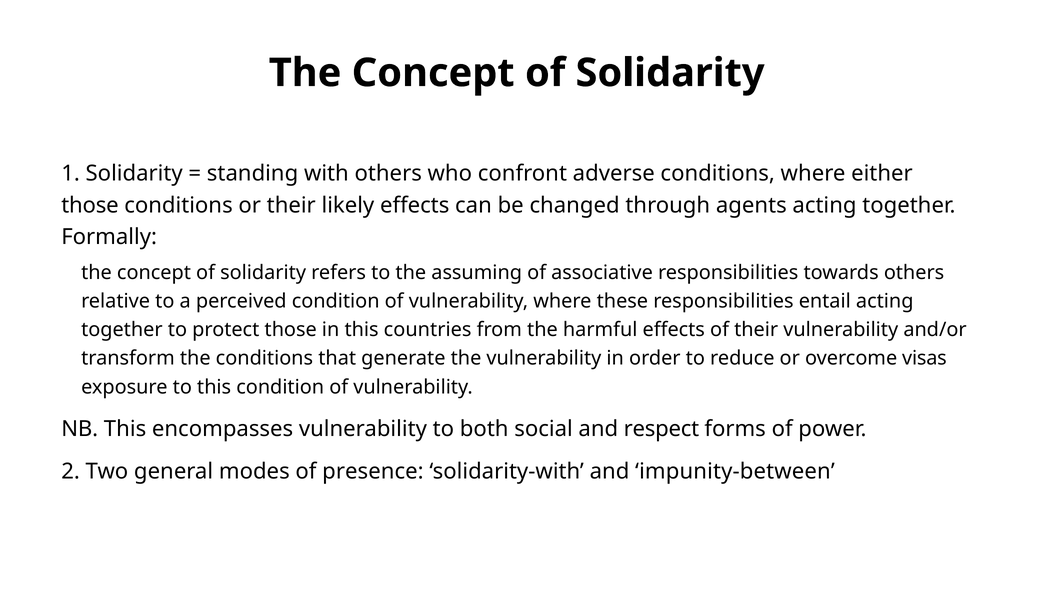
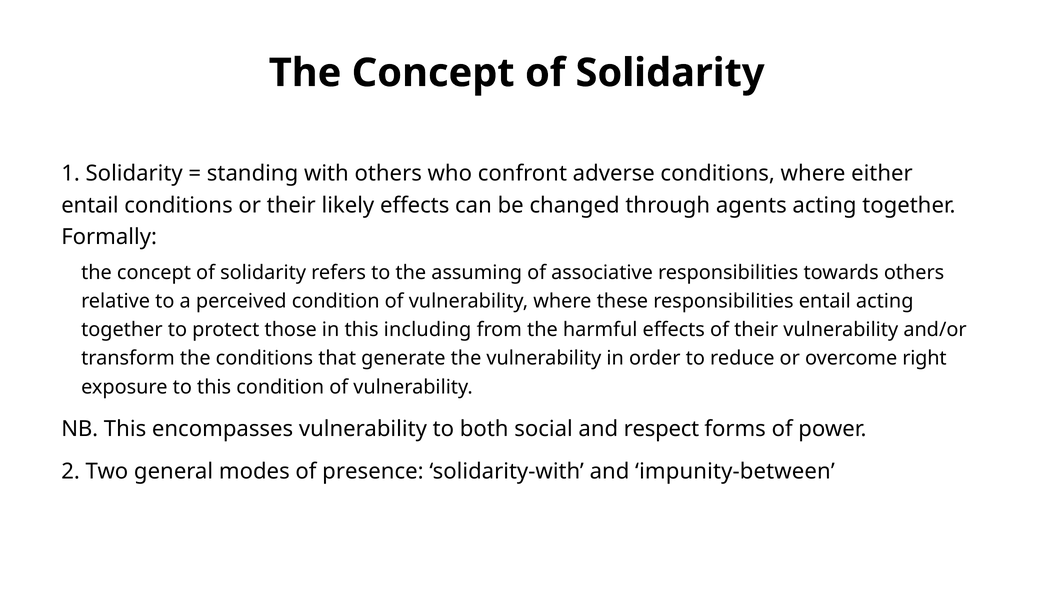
those: those -> entail (90, 205)
countries: countries -> including (428, 330)
visas: visas -> right (924, 358)
